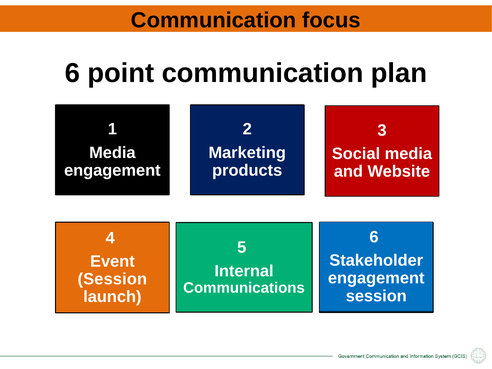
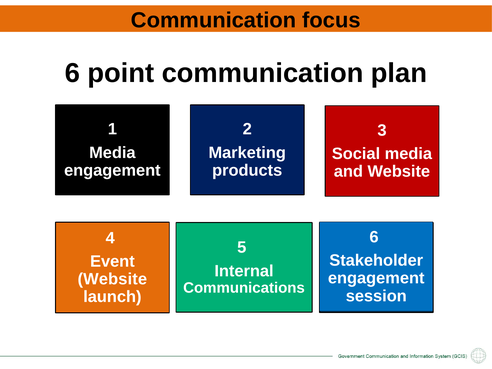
Session: Session -> Website (112, 279)
